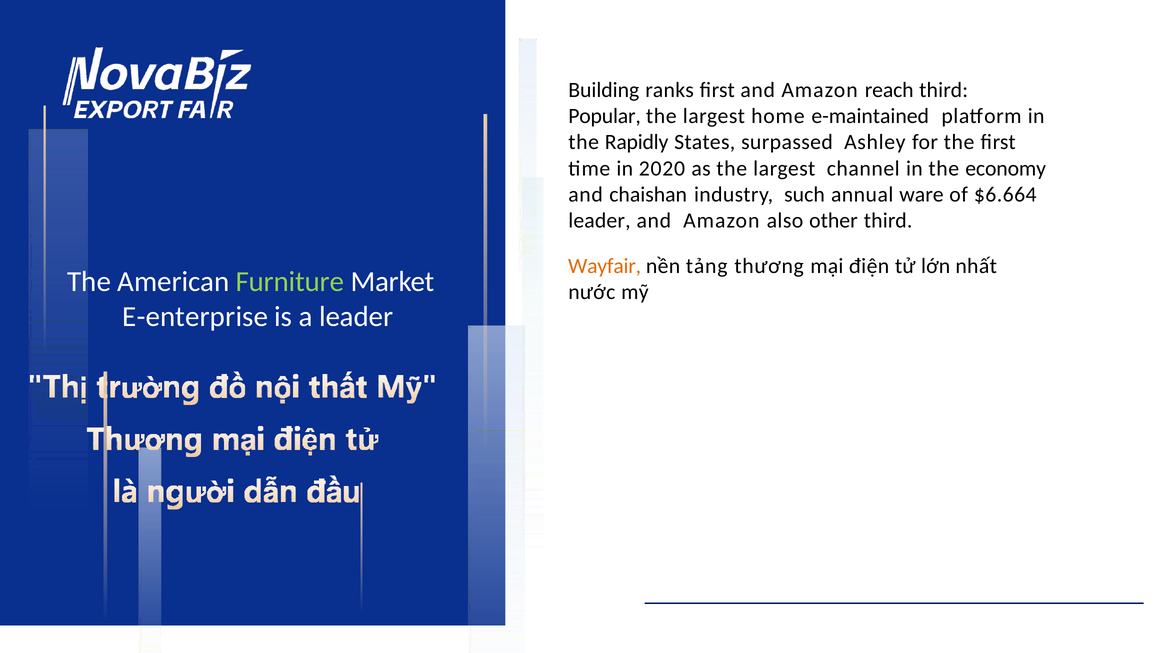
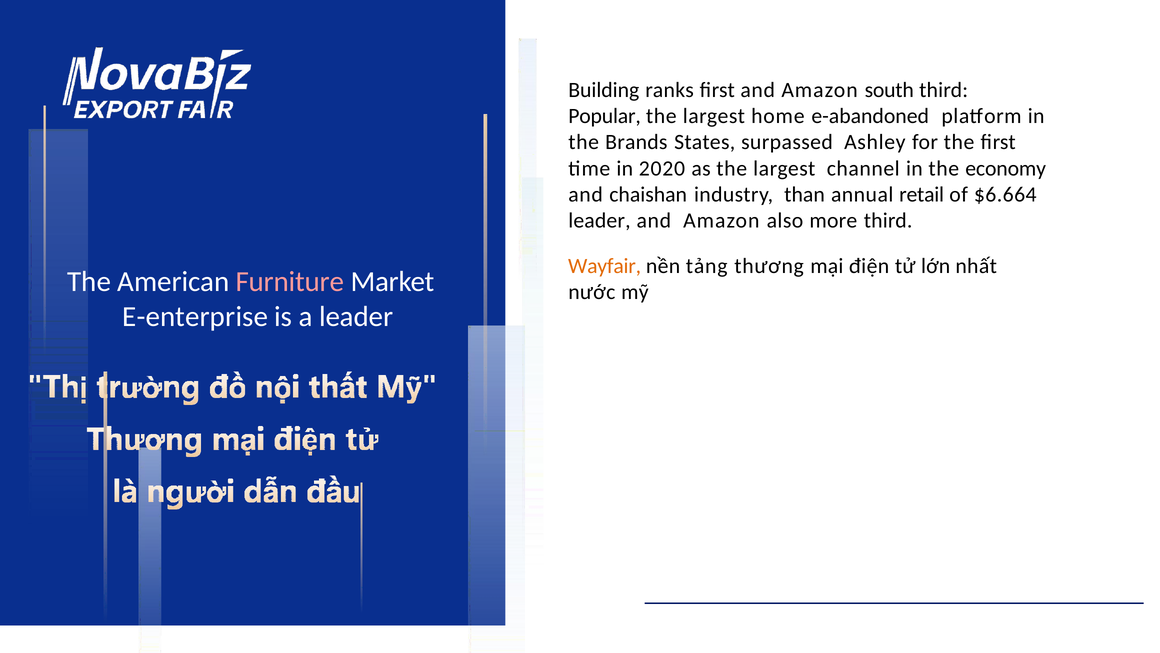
reach: reach -> south (889, 90)
e-maintained: e-maintained -> e-abandoned (870, 116)
Rapidly: Rapidly -> Brands (636, 142)
such: such -> than (805, 194)
ware: ware -> retail (922, 194)
other: other -> more (833, 220)
Furniture colour: light green -> pink (290, 281)
